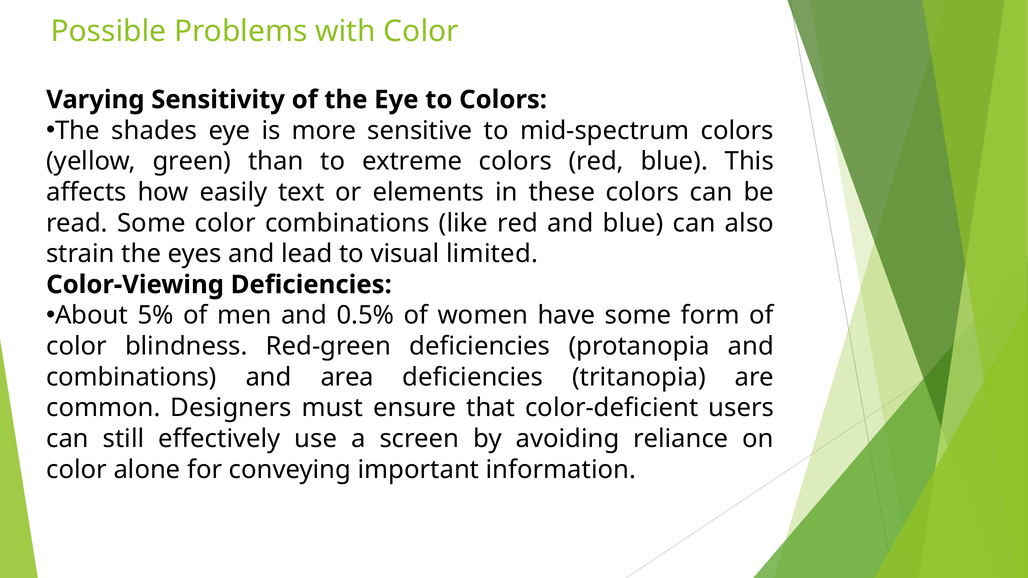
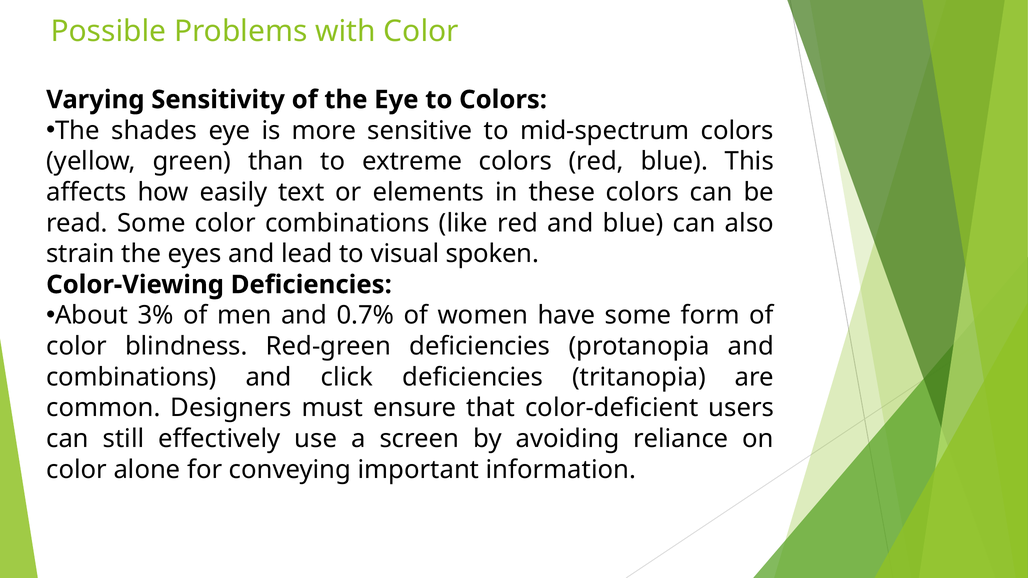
limited: limited -> spoken (492, 254)
5%: 5% -> 3% (156, 316)
0.5%: 0.5% -> 0.7% (366, 316)
area: area -> click (347, 377)
